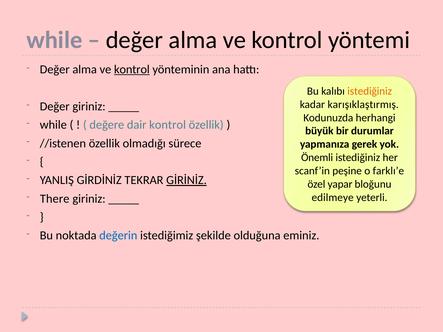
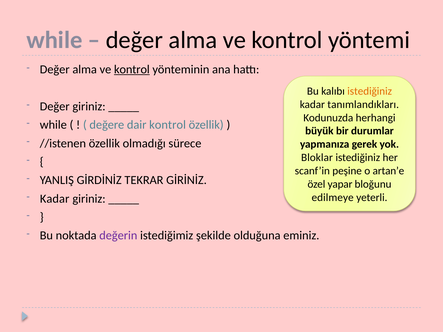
karışıklaştırmış: karışıklaştırmış -> tanımlandıkları (363, 105)
Önemli: Önemli -> Bloklar (317, 158)
farklı’e: farklı’e -> artan’e (388, 171)
GİRİNİZ underline: present -> none (187, 180)
There: There -> Kadar (55, 199)
değerin colour: blue -> purple (118, 236)
